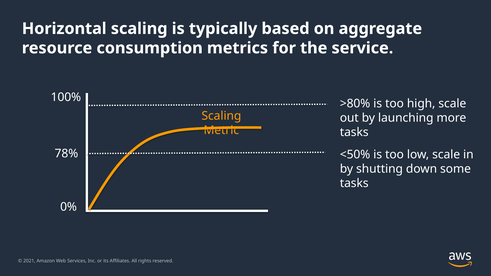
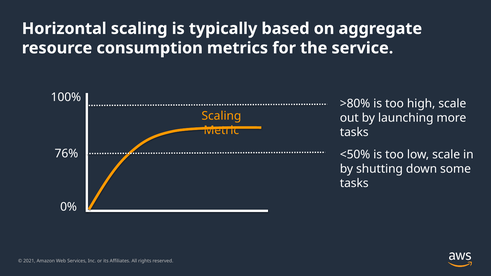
78%: 78% -> 76% (66, 154)
